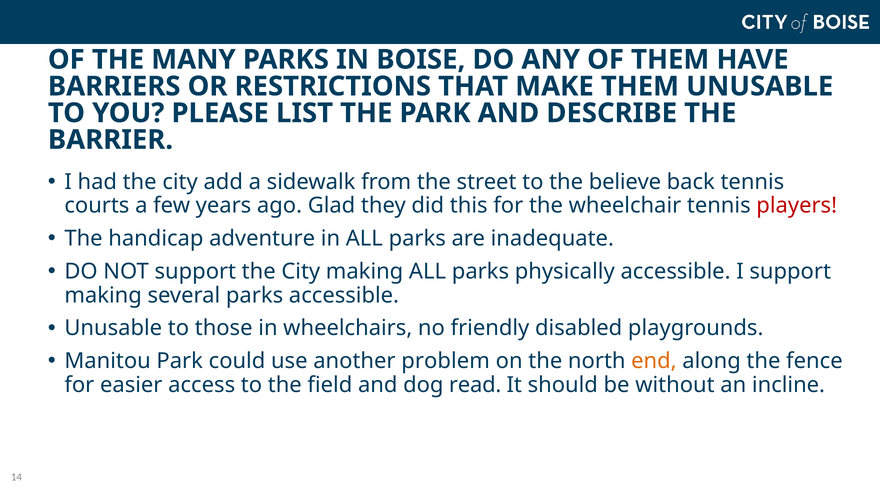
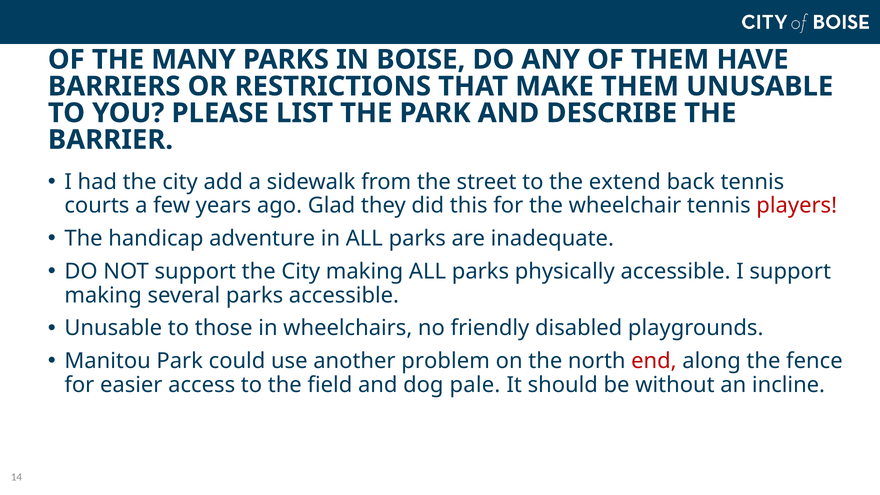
believe: believe -> extend (625, 182)
end colour: orange -> red (654, 361)
read: read -> pale (475, 385)
